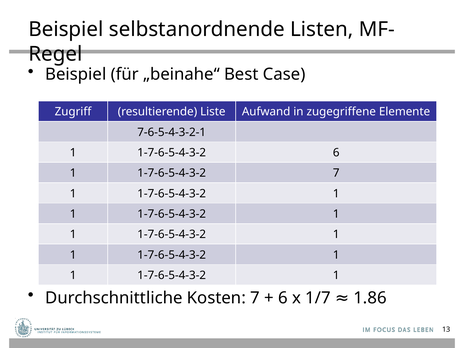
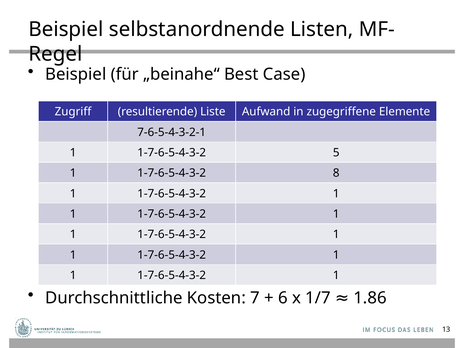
1-7-6-5-4-3-2 6: 6 -> 5 (336, 153)
1-7-6-5-4-3-2 7: 7 -> 8 (336, 173)
